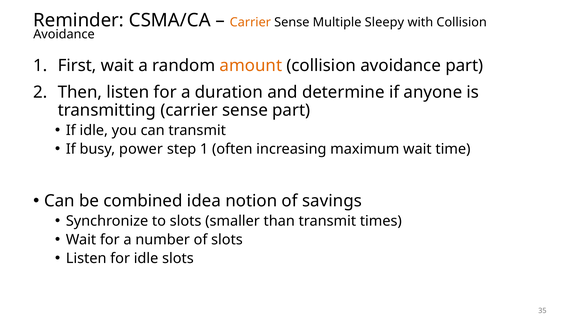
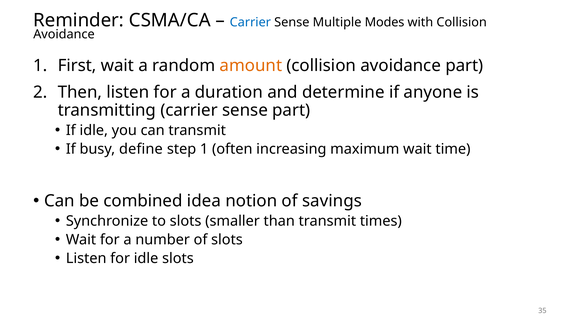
Carrier colour: orange -> blue (250, 22)
Sleepy: Sleepy -> Modes (385, 22)
power: power -> define (141, 149)
